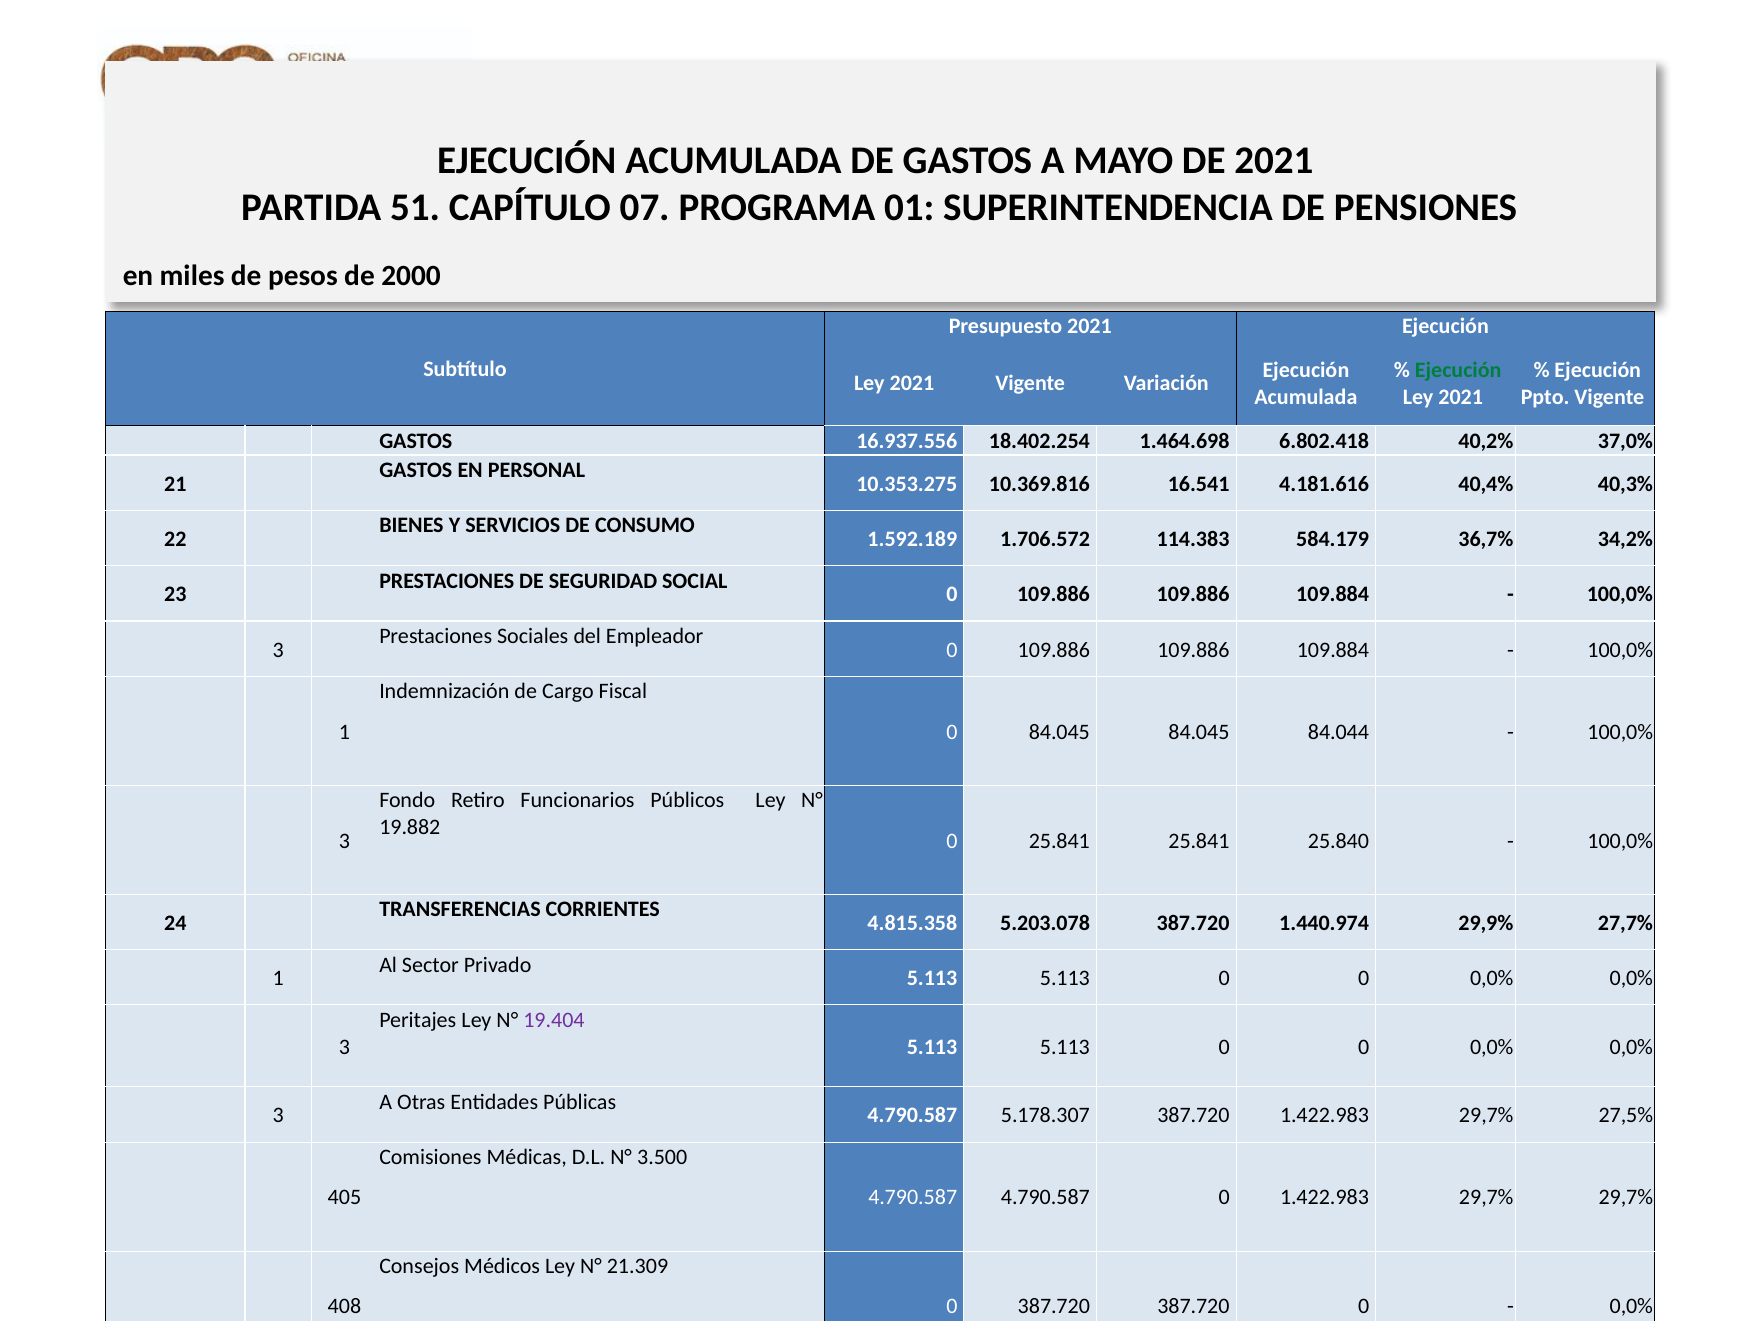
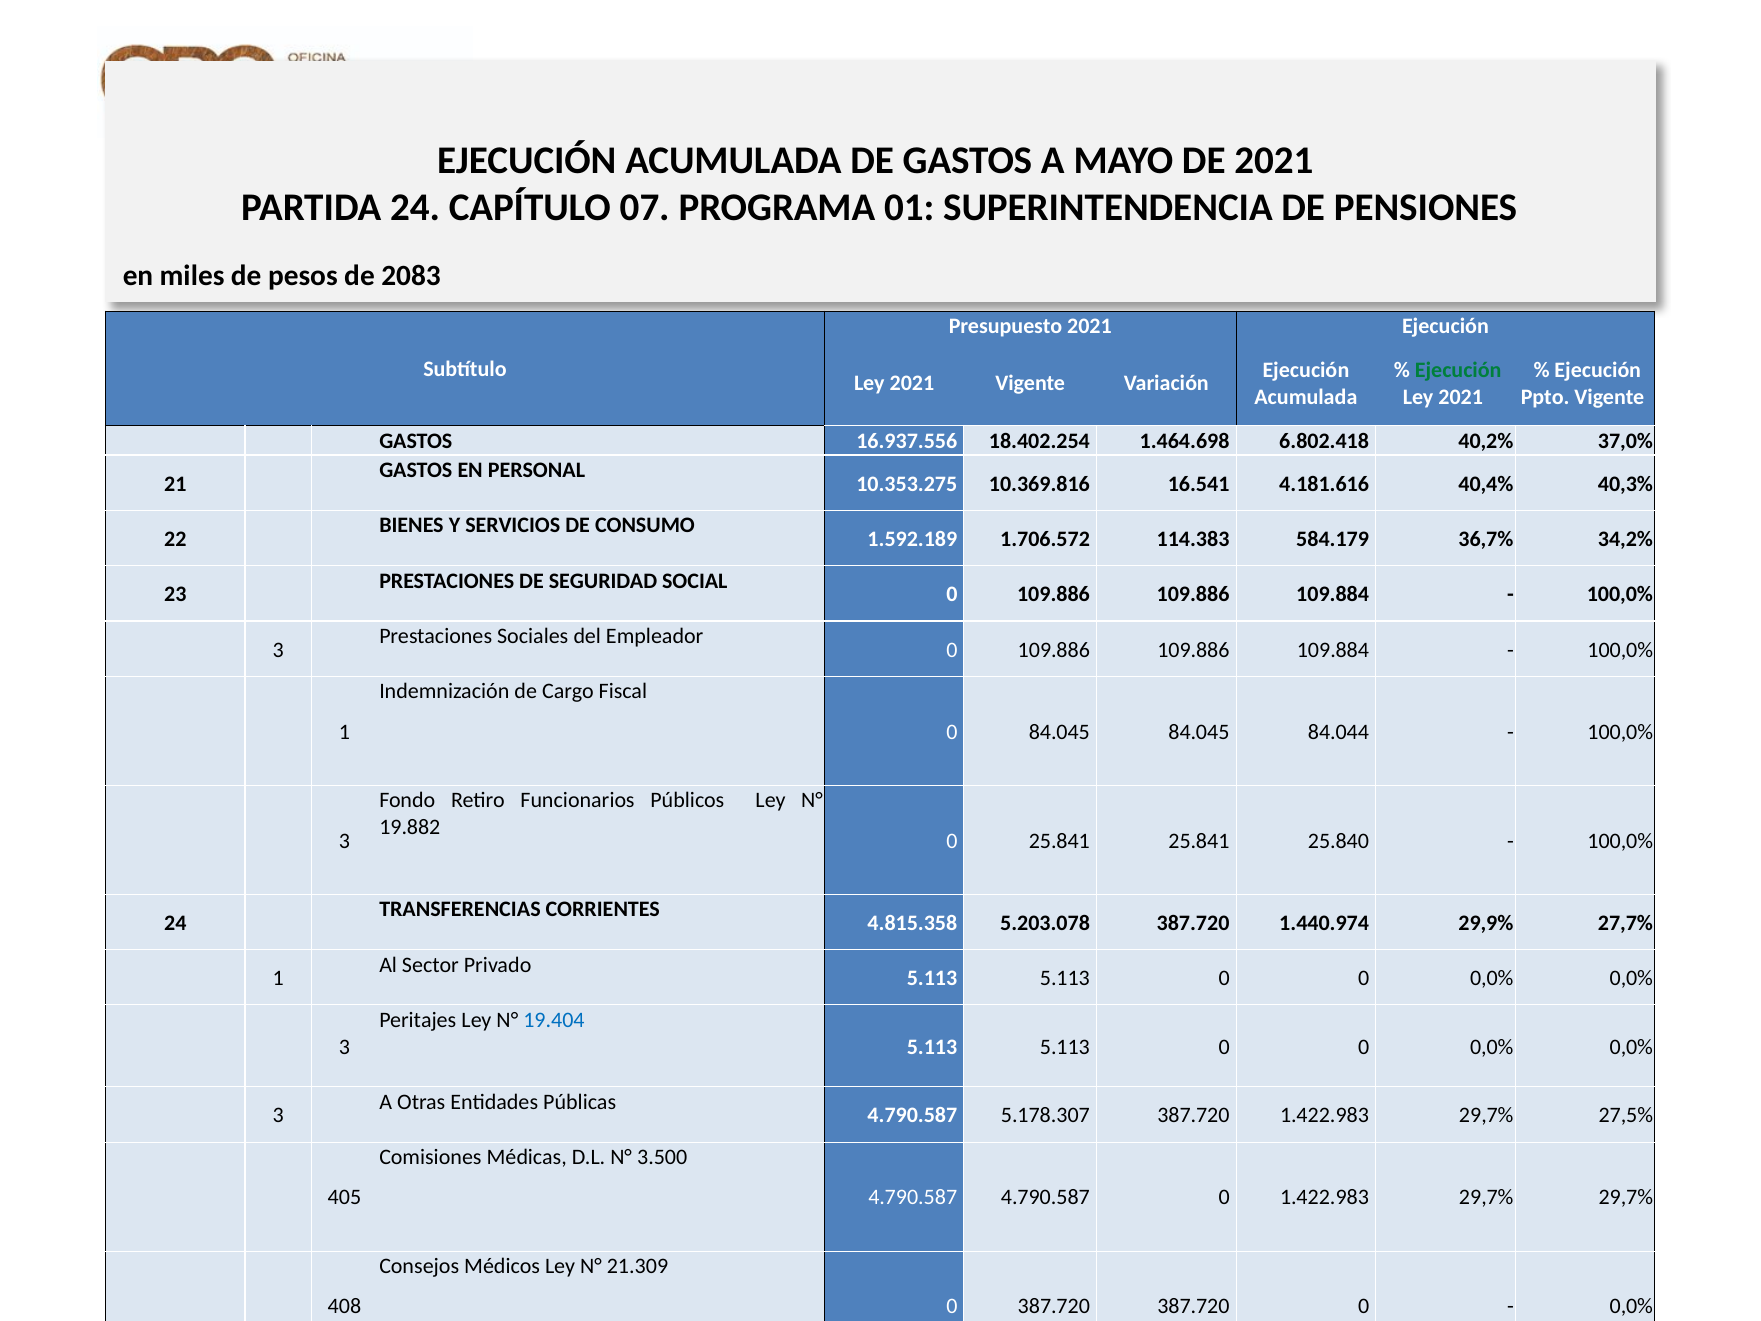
PARTIDA 51: 51 -> 24 (415, 208)
2000: 2000 -> 2083 (411, 276)
19.404 colour: purple -> blue (554, 1020)
